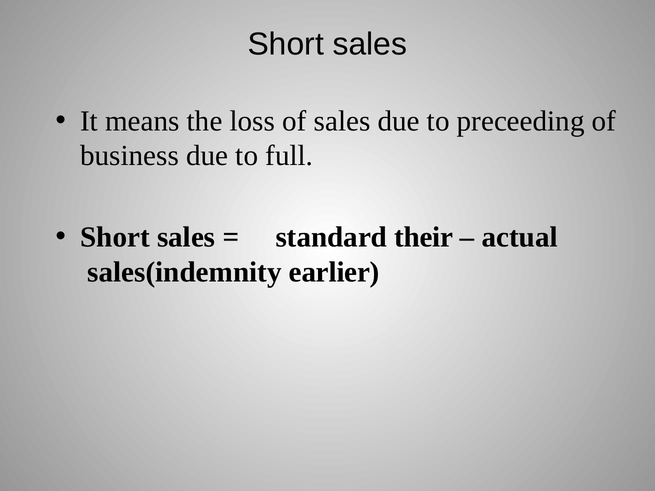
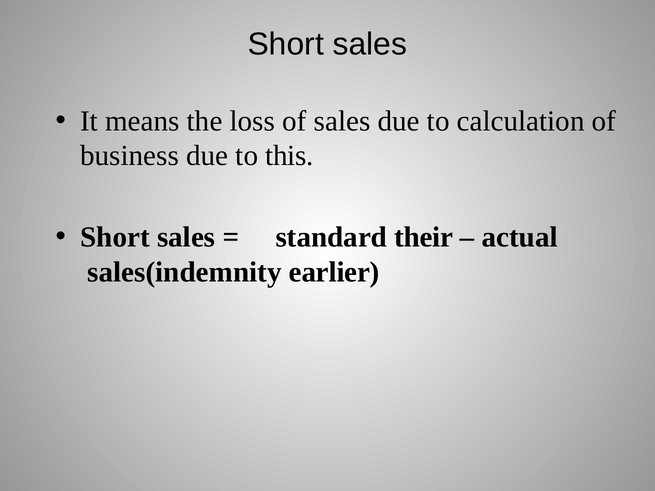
preceeding: preceeding -> calculation (521, 121)
full: full -> this (289, 156)
